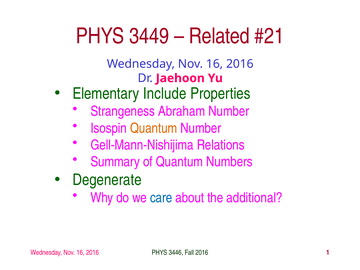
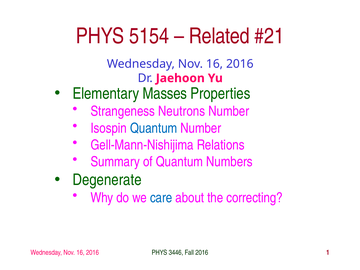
3449: 3449 -> 5154 (149, 36)
Include: Include -> Masses (165, 93)
Abraham: Abraham -> Neutrons (182, 111)
Quantum colour: orange -> blue (154, 128)
additional: additional -> correcting (255, 198)
